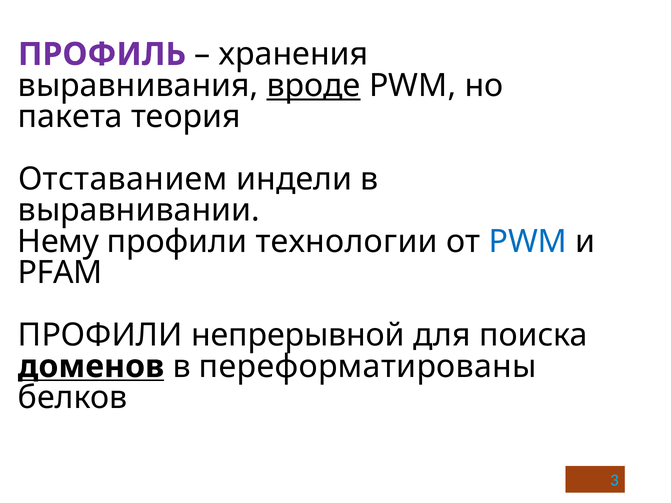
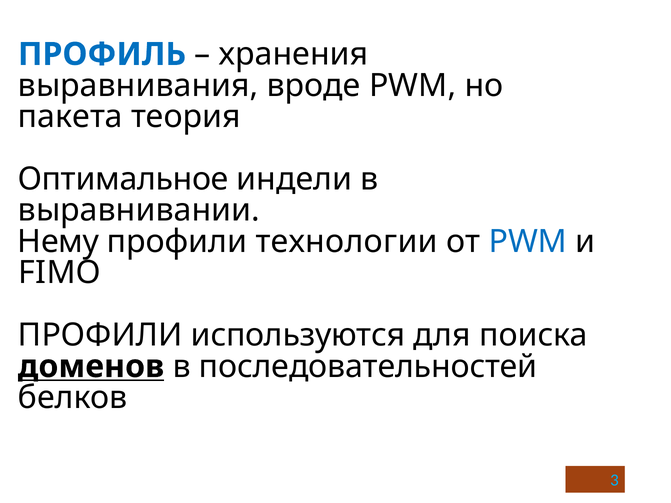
ПРОФИЛЬ colour: purple -> blue (102, 54)
вроде underline: present -> none (314, 86)
Отставанием: Отставанием -> Оптимальное (123, 179)
PFAM: PFAM -> FIMO (60, 273)
непрерывной: непрерывной -> используются (298, 335)
переформатированы: переформатированы -> последовательностей (368, 367)
